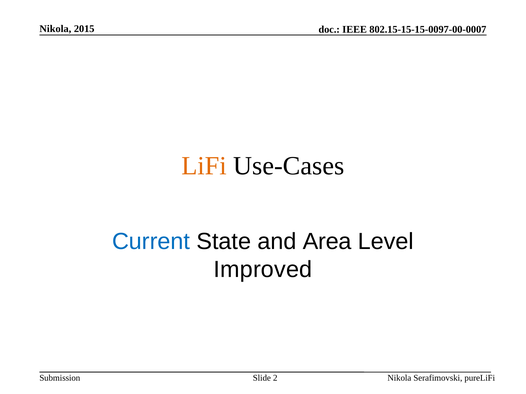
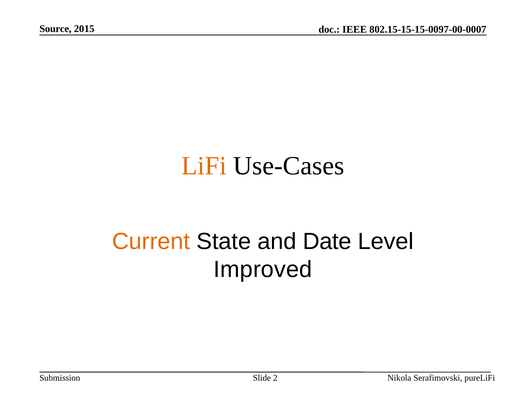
Nikola: Nikola -> Source (55, 29)
Current colour: blue -> orange (151, 242)
Area: Area -> Date (327, 242)
